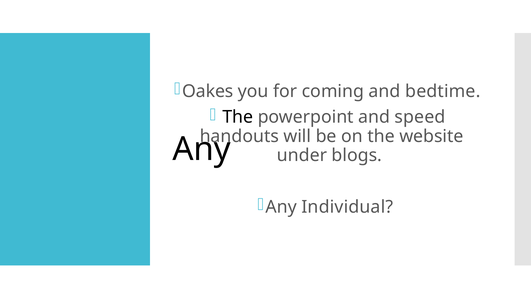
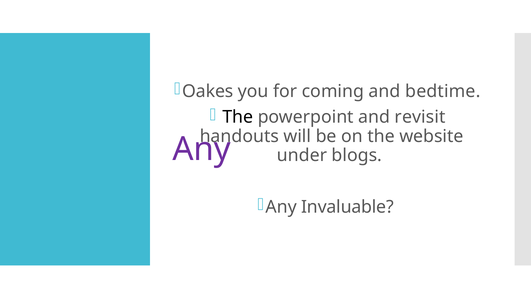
speed: speed -> revisit (420, 117)
Any colour: black -> purple (202, 149)
Individual: Individual -> Invaluable (347, 207)
